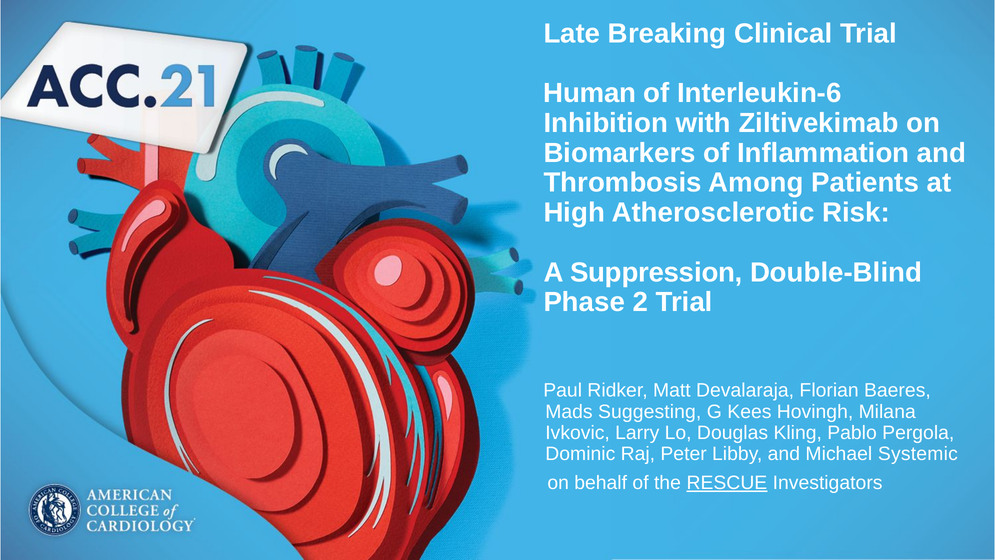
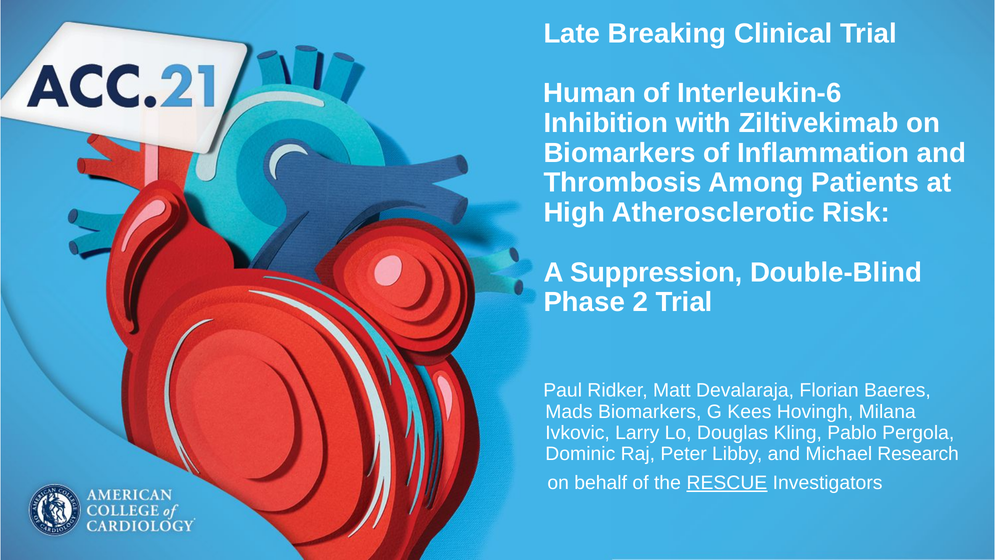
Mads Suggesting: Suggesting -> Biomarkers (650, 412)
Systemic: Systemic -> Research (918, 454)
